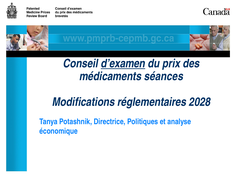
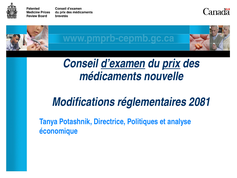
prix underline: none -> present (171, 63)
séances: séances -> nouvelle (164, 76)
2028: 2028 -> 2081 (200, 102)
